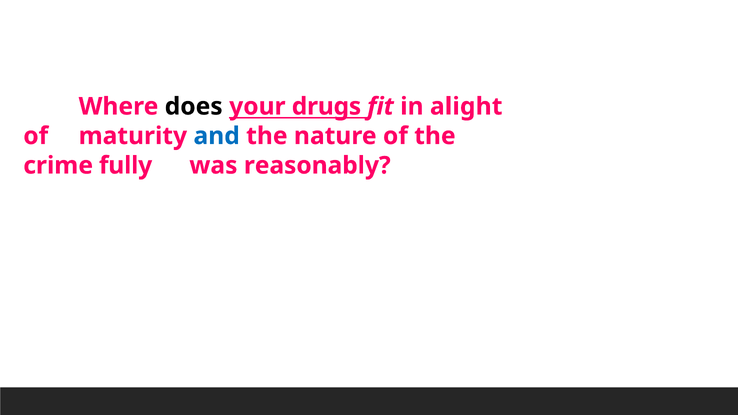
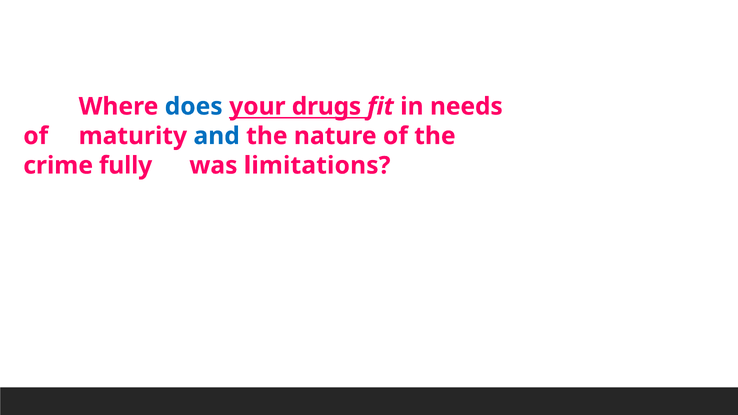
does colour: black -> blue (194, 107)
alight: alight -> needs (466, 107)
reasonably: reasonably -> limitations (317, 166)
